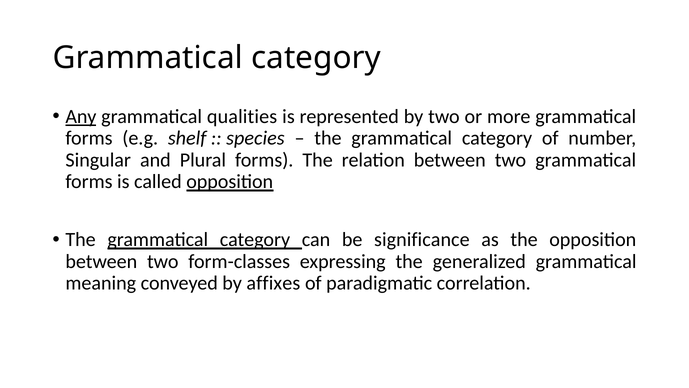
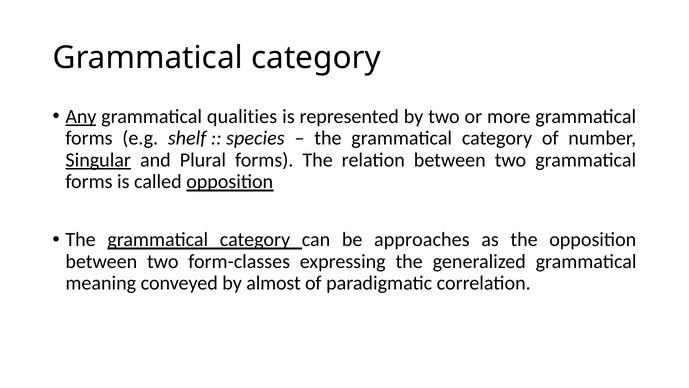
Singular underline: none -> present (98, 160)
significance: significance -> approaches (422, 239)
affixes: affixes -> almost (274, 283)
